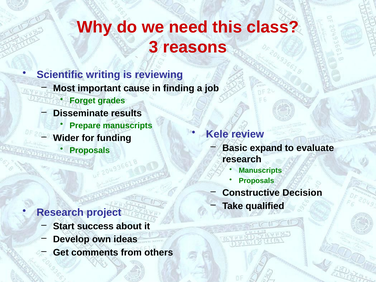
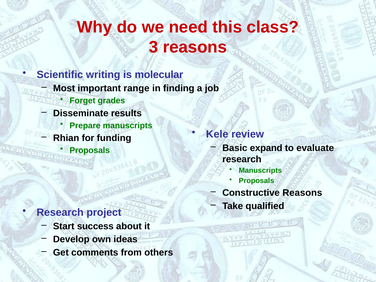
reviewing: reviewing -> molecular (159, 75)
cause: cause -> range (136, 88)
Wider: Wider -> Rhian (66, 138)
Constructive Decision: Decision -> Reasons (302, 193)
